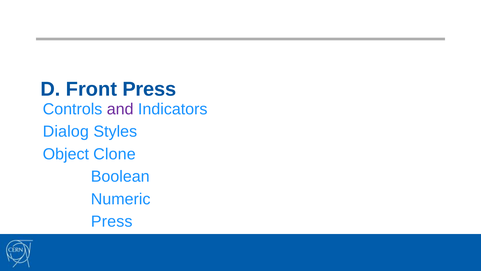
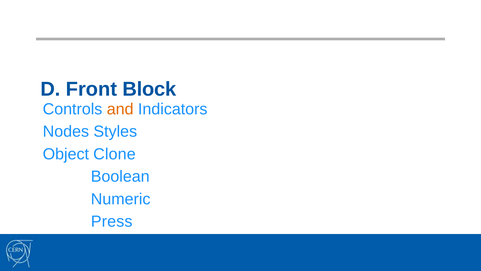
Front Press: Press -> Block (149, 89)
and colour: purple -> orange (120, 109)
Dialog: Dialog -> Nodes (66, 131)
